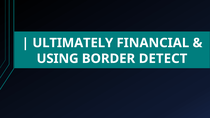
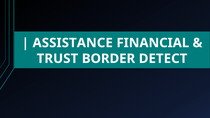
ULTIMATELY: ULTIMATELY -> ASSISTANCE (73, 43)
USING: USING -> TRUST (57, 59)
